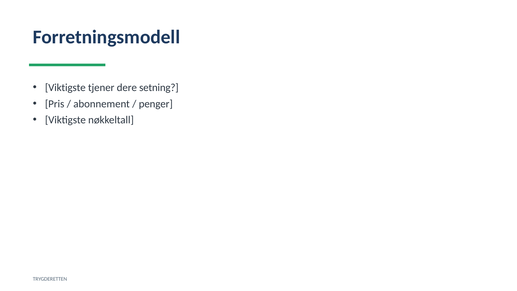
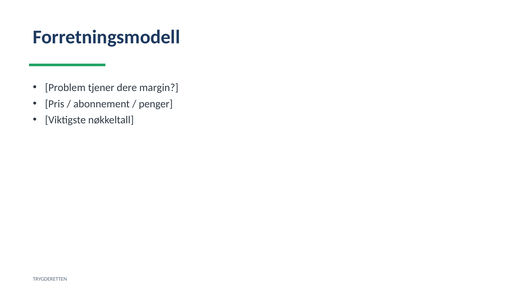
Viktigste: Viktigste -> Problem (65, 88)
setning: setning -> margin (159, 88)
